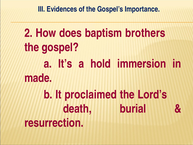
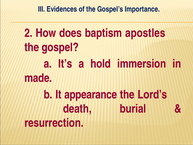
brothers: brothers -> apostles (145, 33)
proclaimed: proclaimed -> appearance (91, 94)
